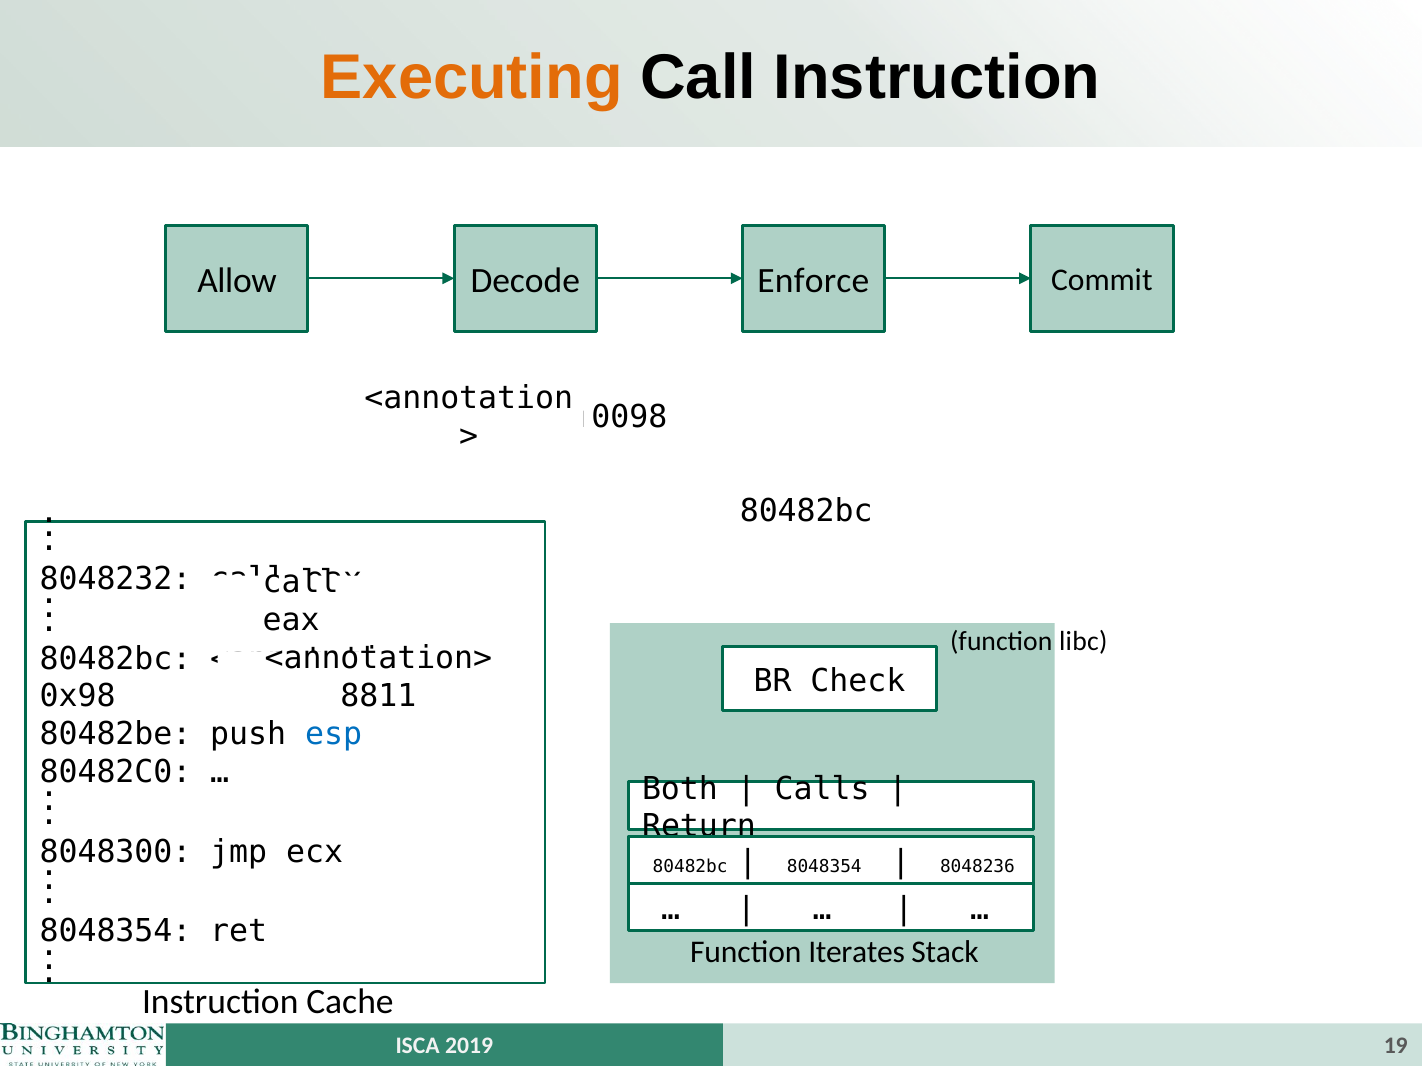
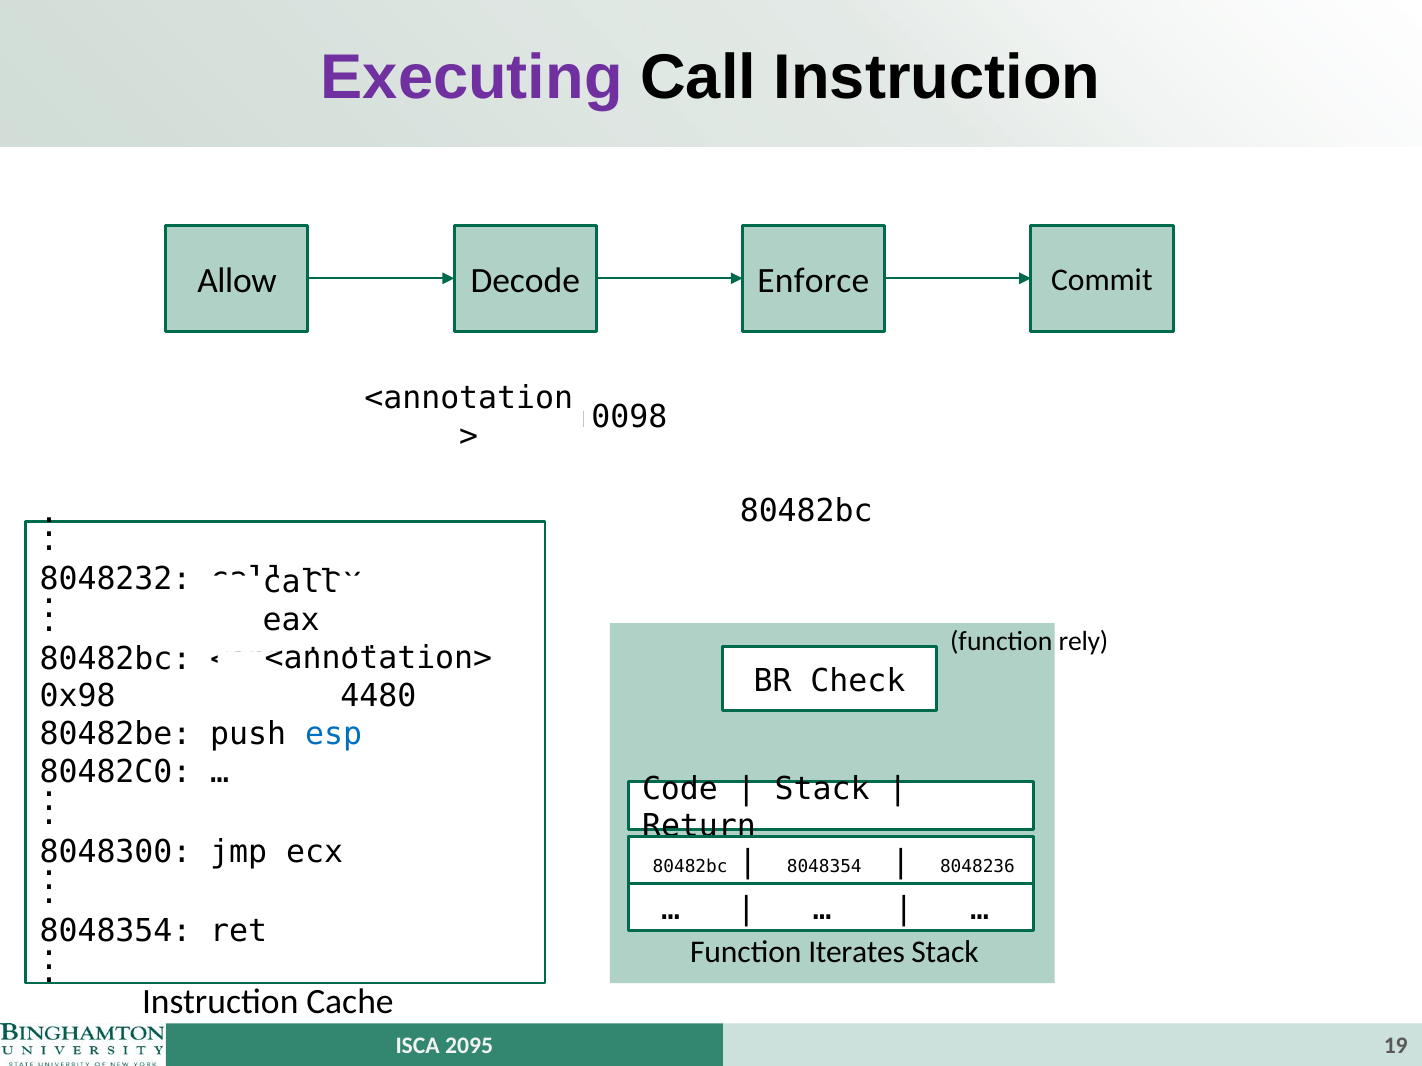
Executing colour: orange -> purple (472, 78)
libc: libc -> rely (1083, 641)
8811: 8811 -> 4480 (378, 697)
Both: Both -> Code (680, 789)
Calls: Calls -> Stack (822, 789)
2019: 2019 -> 2095 (469, 1047)
